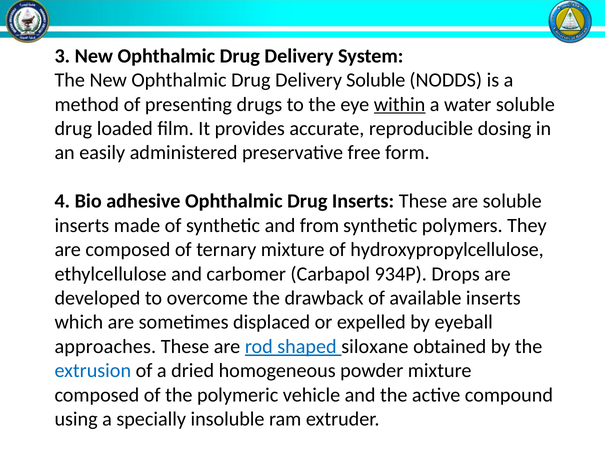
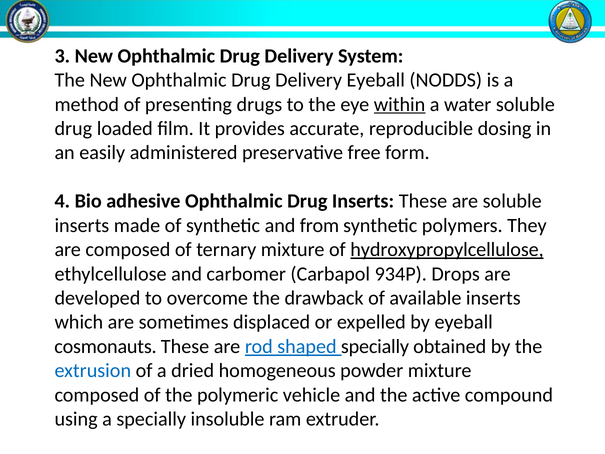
Delivery Soluble: Soluble -> Eyeball (376, 80)
hydroxypropylcellulose underline: none -> present (447, 250)
approaches: approaches -> cosmonauts (106, 346)
shaped siloxane: siloxane -> specially (375, 346)
